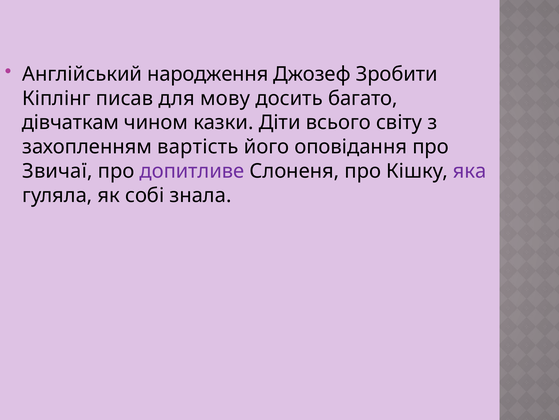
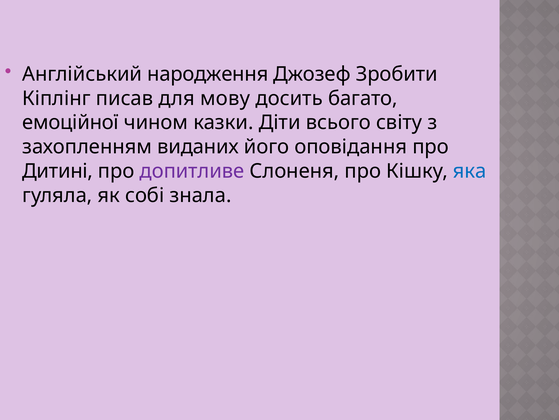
дівчаткам: дівчаткам -> емоційної (71, 122)
вартість: вартість -> виданих (198, 147)
Звичаї: Звичаї -> Дитині (58, 171)
яка colour: purple -> blue (470, 171)
